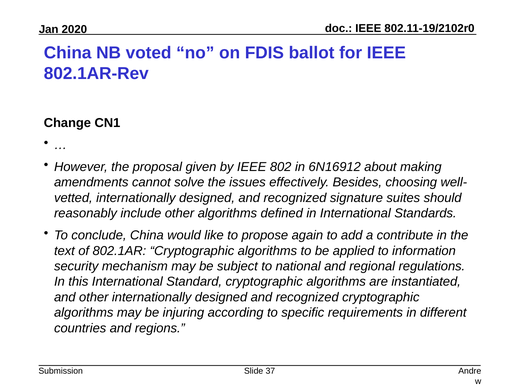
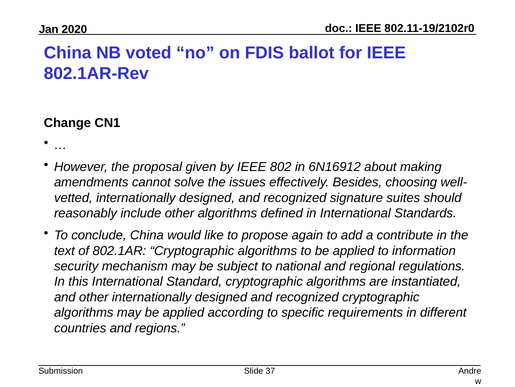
may be injuring: injuring -> applied (183, 312)
